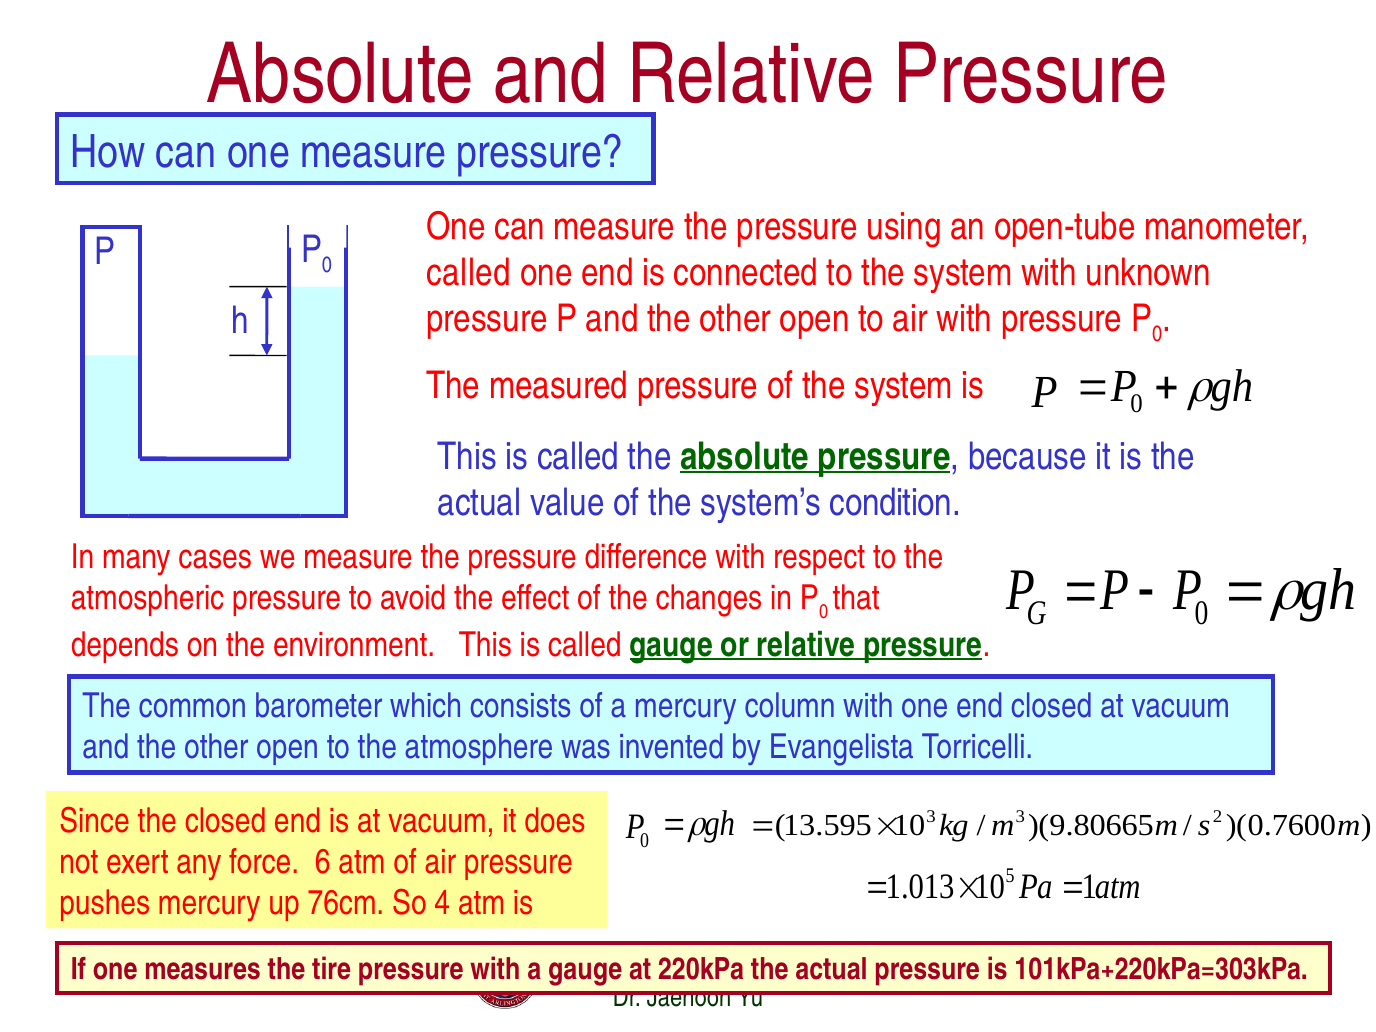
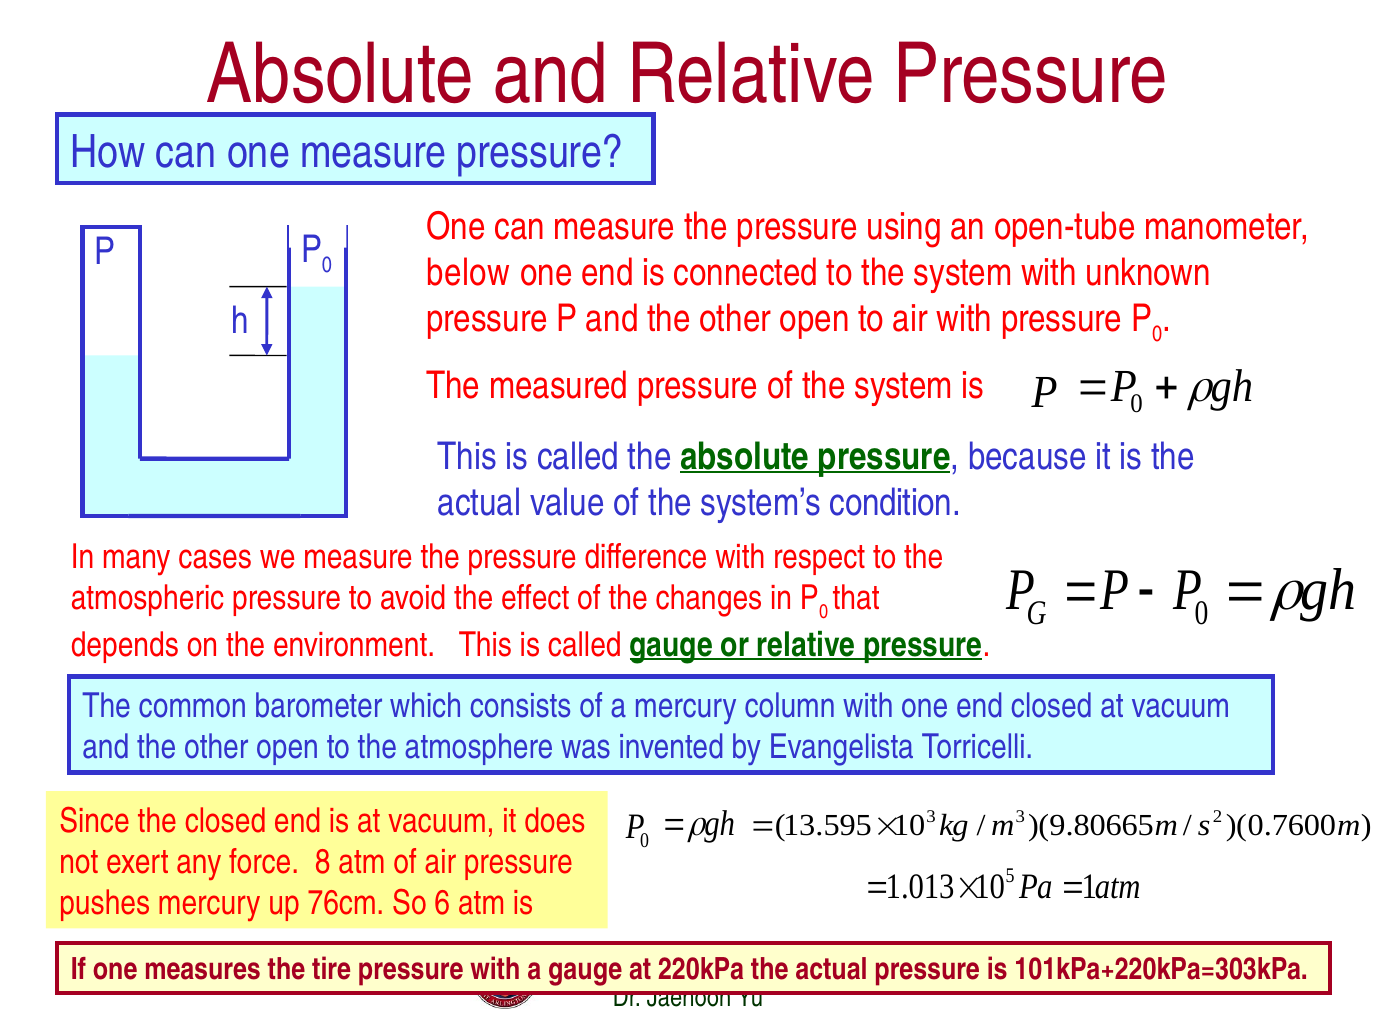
called: called -> below (469, 273)
6: 6 -> 8 (323, 862)
4: 4 -> 6 (442, 904)
